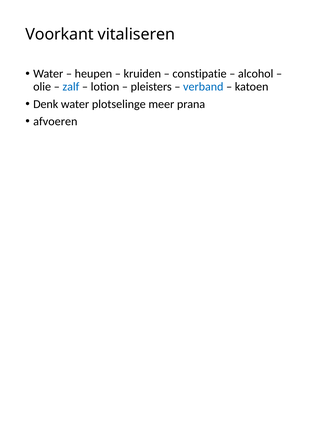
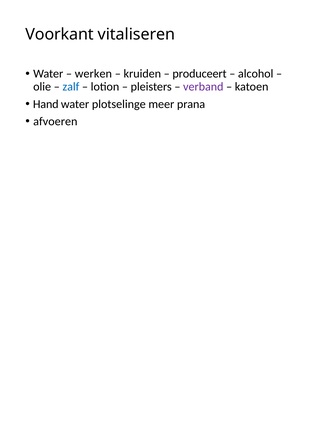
heupen: heupen -> werken (93, 74)
constipatie: constipatie -> produceert (200, 74)
verband colour: blue -> purple (203, 87)
Denk: Denk -> Hand (46, 104)
